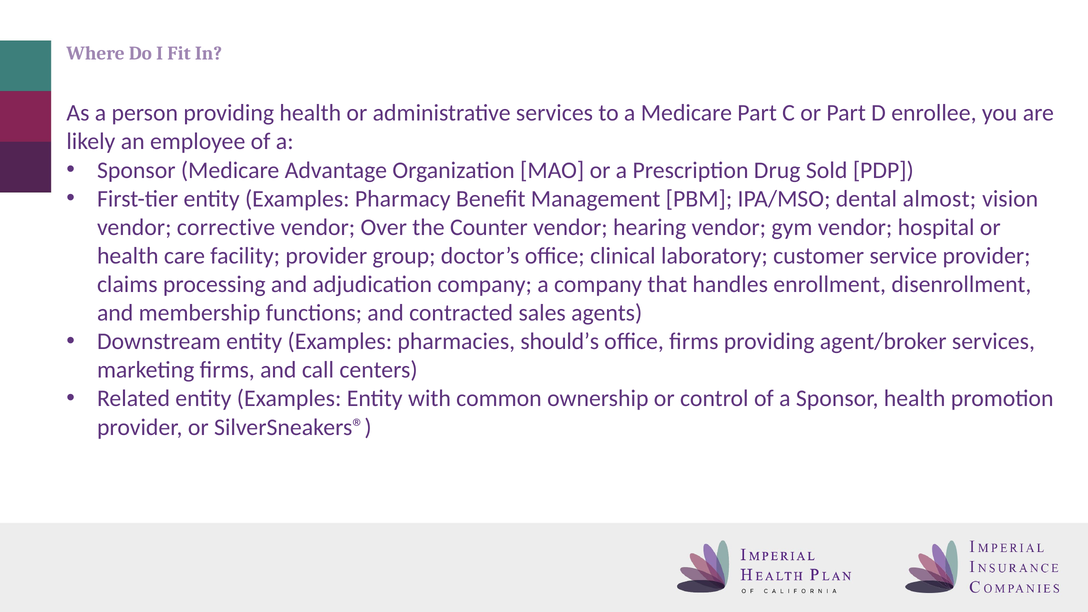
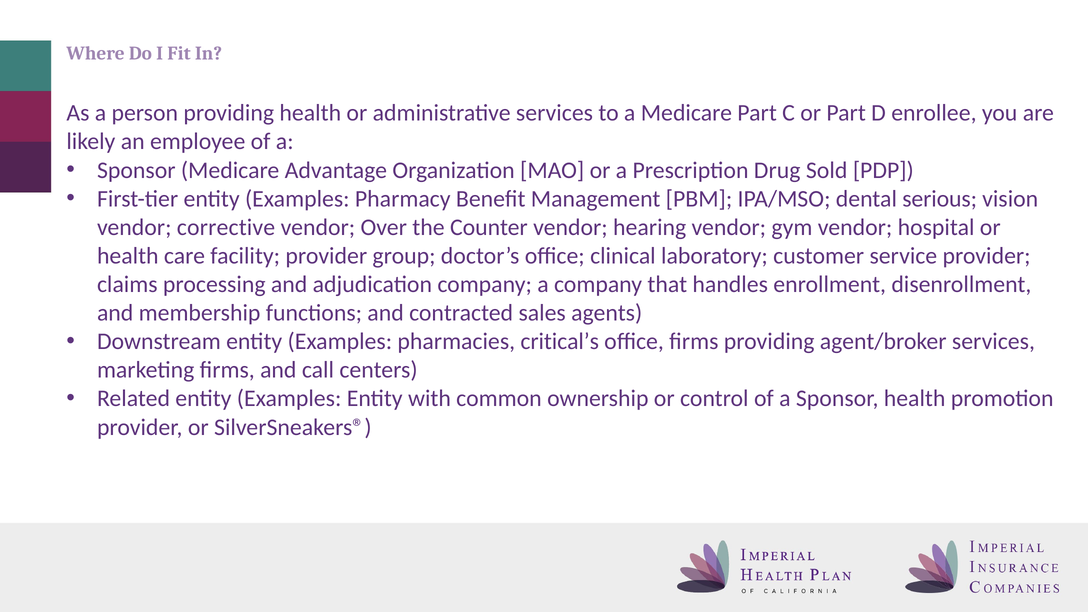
almost: almost -> serious (940, 199)
should’s: should’s -> critical’s (560, 342)
